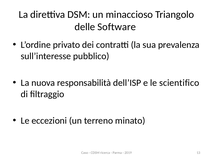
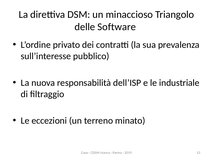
scientifico: scientifico -> industriale (179, 83)
